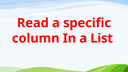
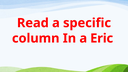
List: List -> Eric (102, 38)
